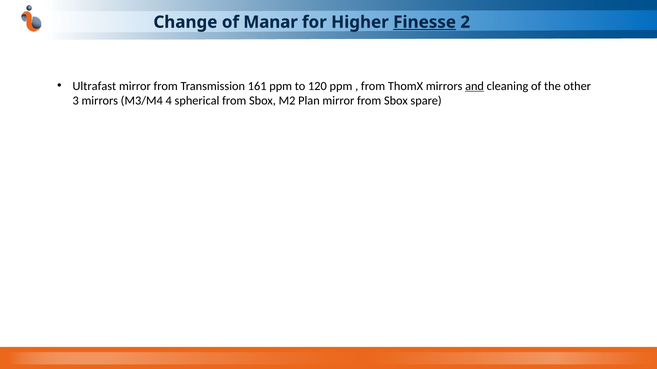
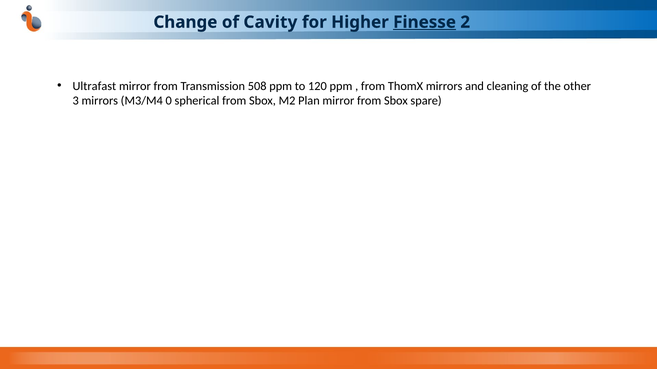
Manar: Manar -> Cavity (270, 22)
161: 161 -> 508 (257, 86)
and underline: present -> none (475, 86)
4: 4 -> 0 (169, 101)
